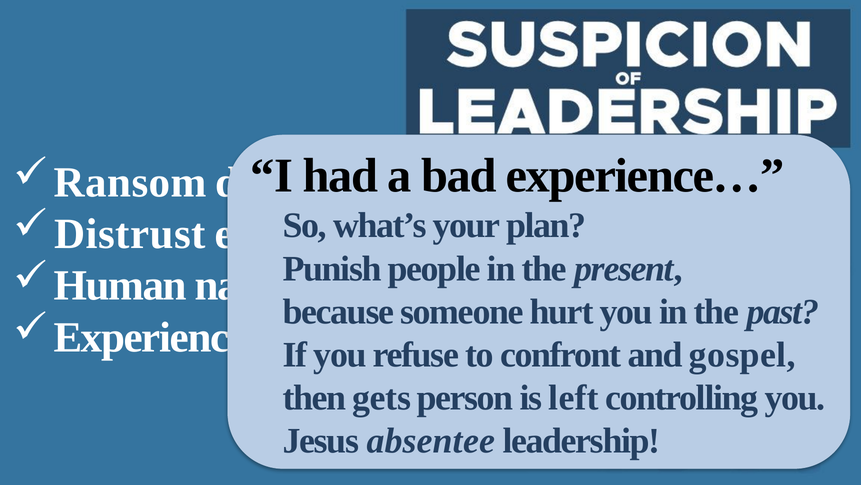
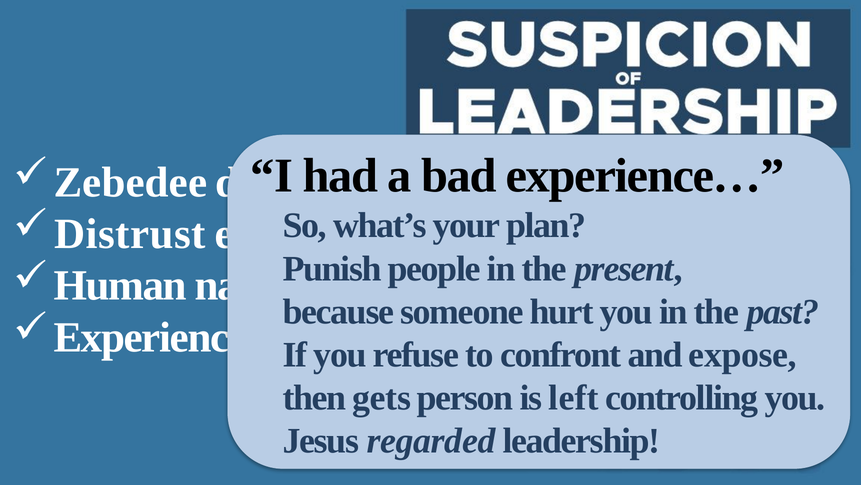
Ransom: Ransom -> Zebedee (130, 182)
gospel: gospel -> expose (743, 354)
Jesus absentee: absentee -> regarded (431, 441)
